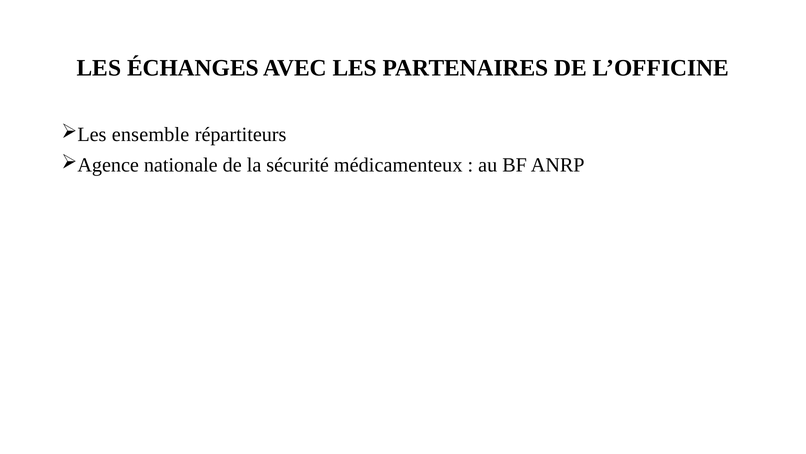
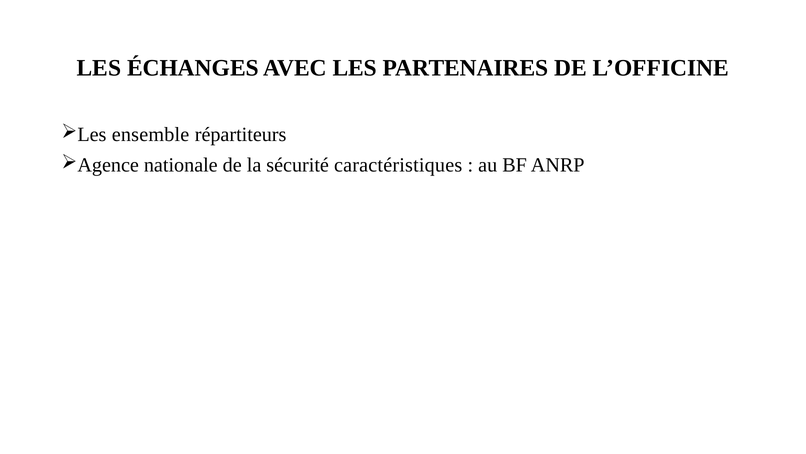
médicamenteux: médicamenteux -> caractéristiques (398, 165)
